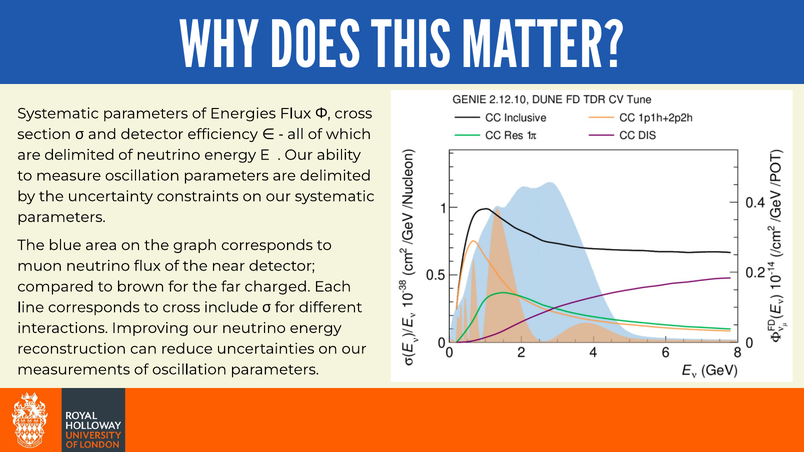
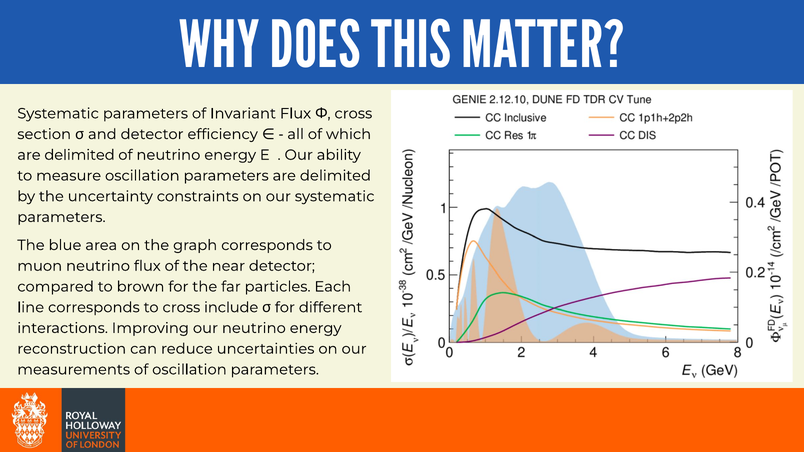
Energies: Energies -> Invariant (243, 114)
charged: charged -> particles (278, 287)
